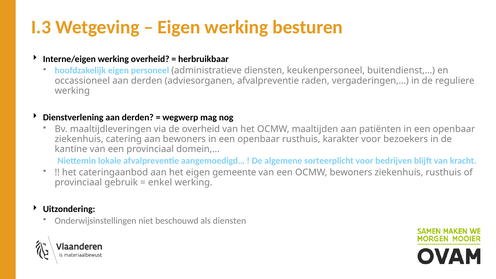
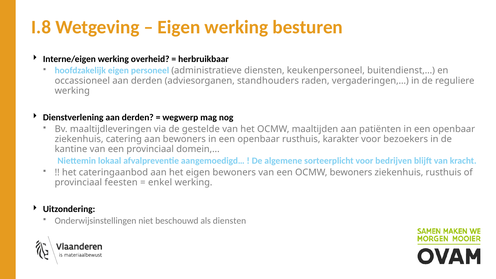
I.3: I.3 -> I.8 (41, 27)
adviesorganen afvalpreventie: afvalpreventie -> standhouders (268, 81)
de overheid: overheid -> gestelde (201, 129)
lokale: lokale -> lokaal (110, 161)
eigen gemeente: gemeente -> bewoners (234, 172)
gebruik: gebruik -> feesten (121, 182)
